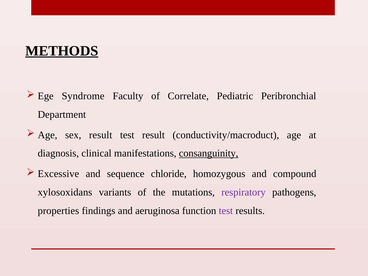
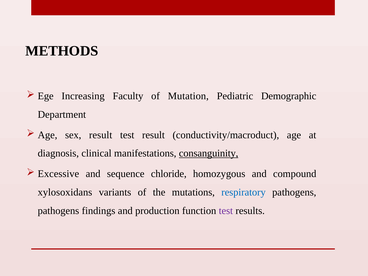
METHODS underline: present -> none (62, 51)
Syndrome: Syndrome -> Increasing (83, 96)
Correlate: Correlate -> Mutation (188, 96)
Peribronchial: Peribronchial -> Demographic (289, 96)
respiratory colour: purple -> blue (244, 192)
properties: properties -> pathogens (58, 211)
aeruginosa: aeruginosa -> production (157, 211)
